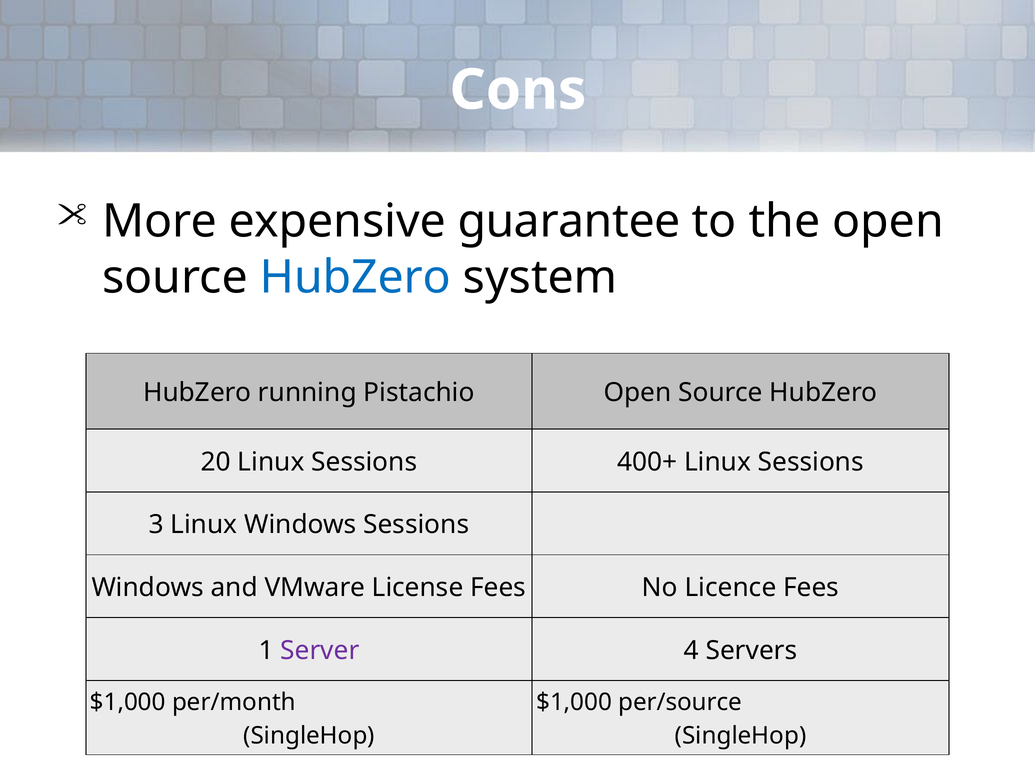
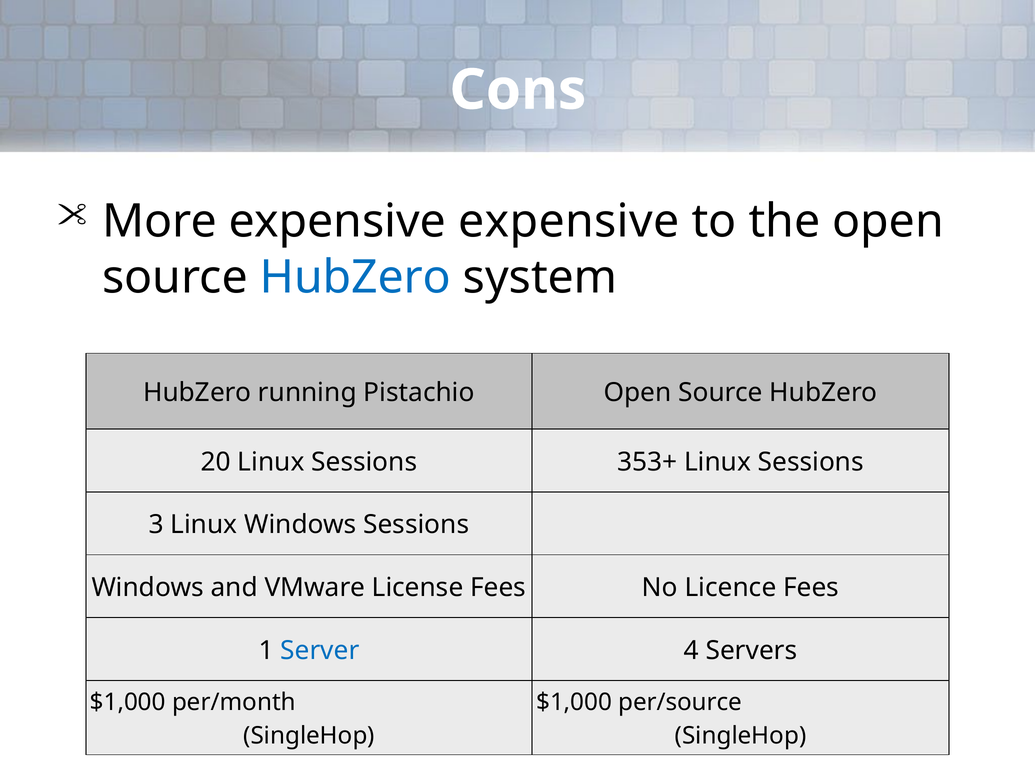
expensive guarantee: guarantee -> expensive (569, 221)
400+: 400+ -> 353+ (647, 462)
Server colour: purple -> blue (320, 651)
